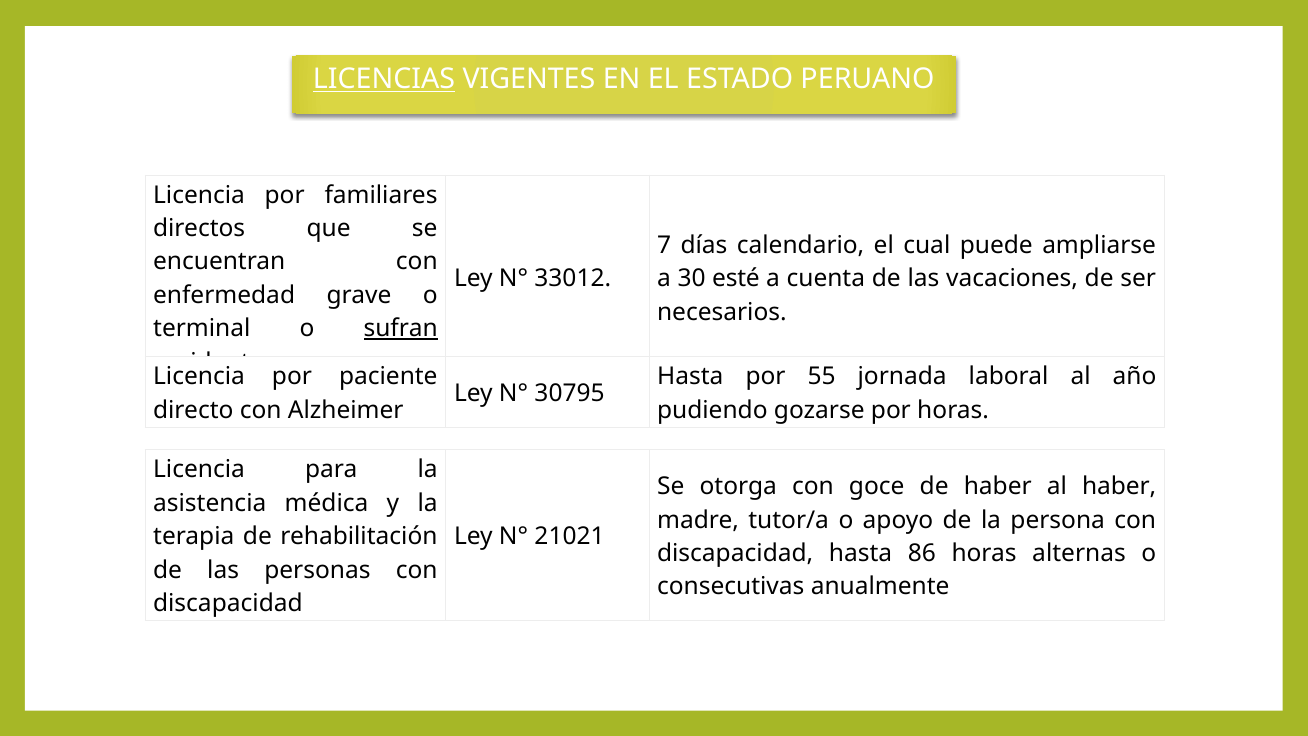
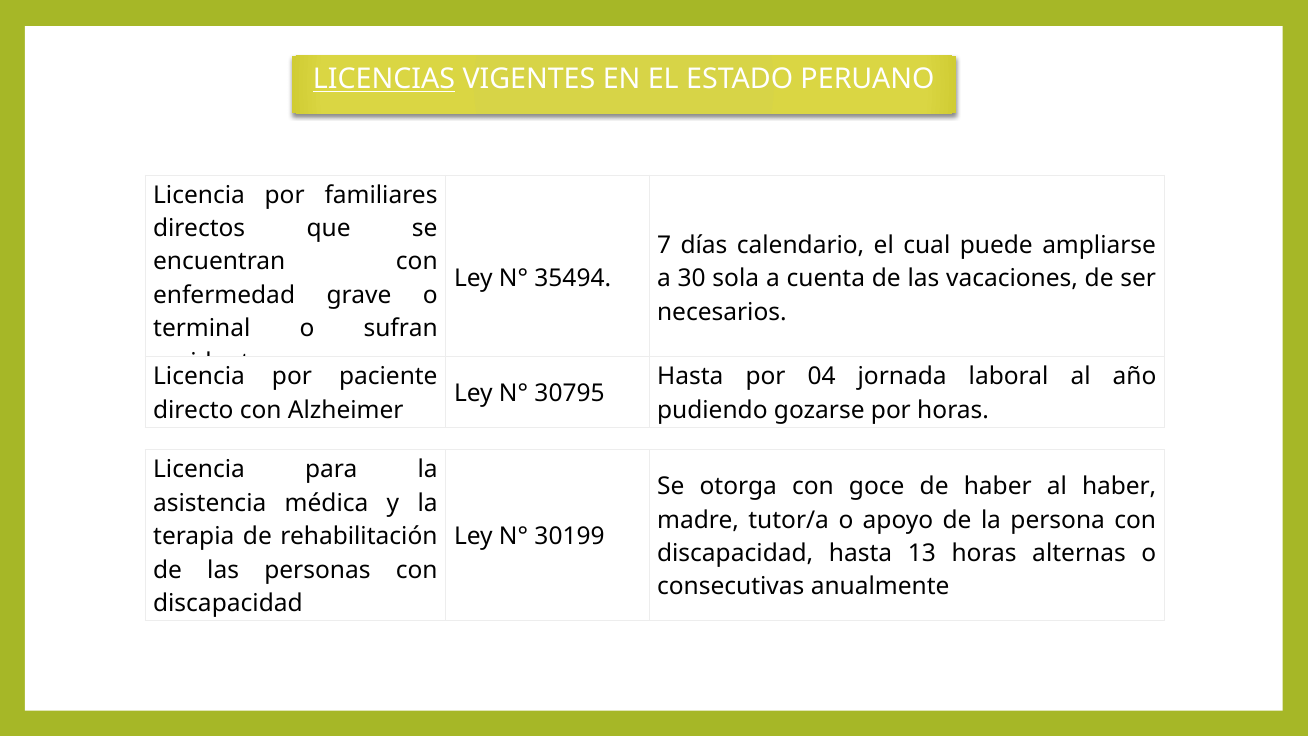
33012: 33012 -> 35494 (573, 278)
esté: esté -> sola (736, 278)
sufran underline: present -> none (401, 329)
55: 55 -> 04 (822, 377)
21021: 21021 -> 30199 (570, 536)
86: 86 -> 13 (922, 553)
